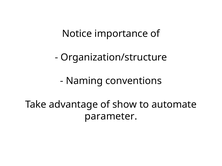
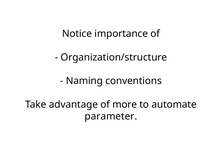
show: show -> more (125, 105)
